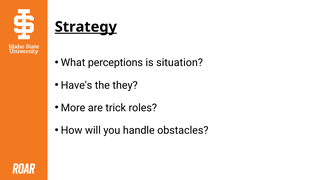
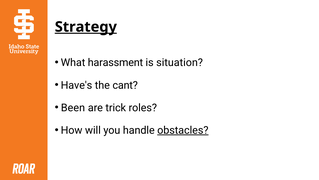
perceptions: perceptions -> harassment (115, 62)
they: they -> cant (125, 85)
More: More -> Been (73, 107)
obstacles underline: none -> present (183, 130)
